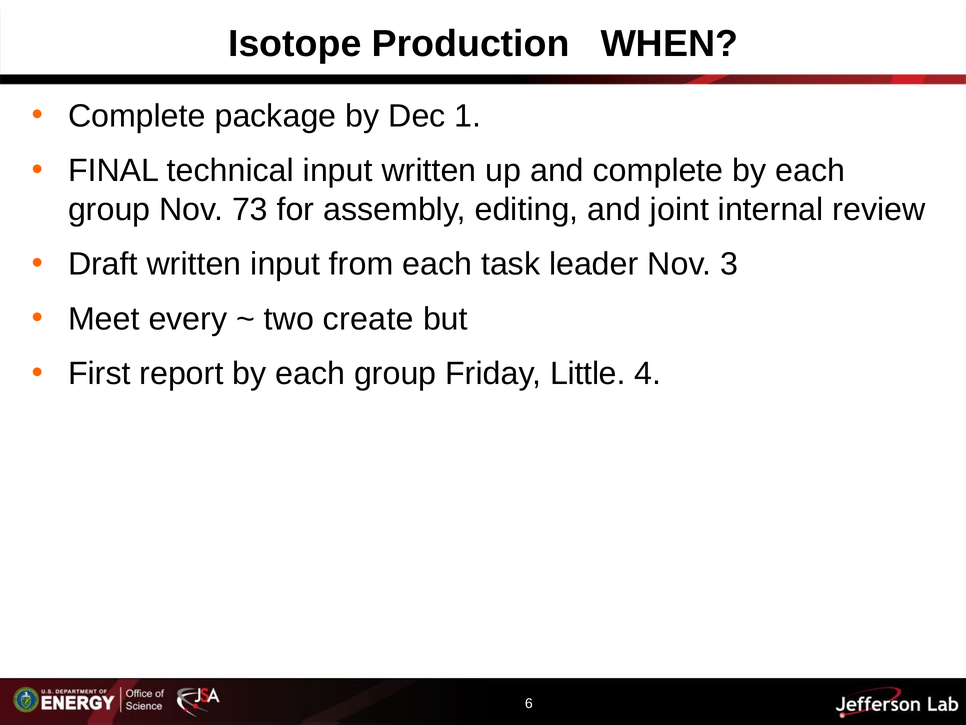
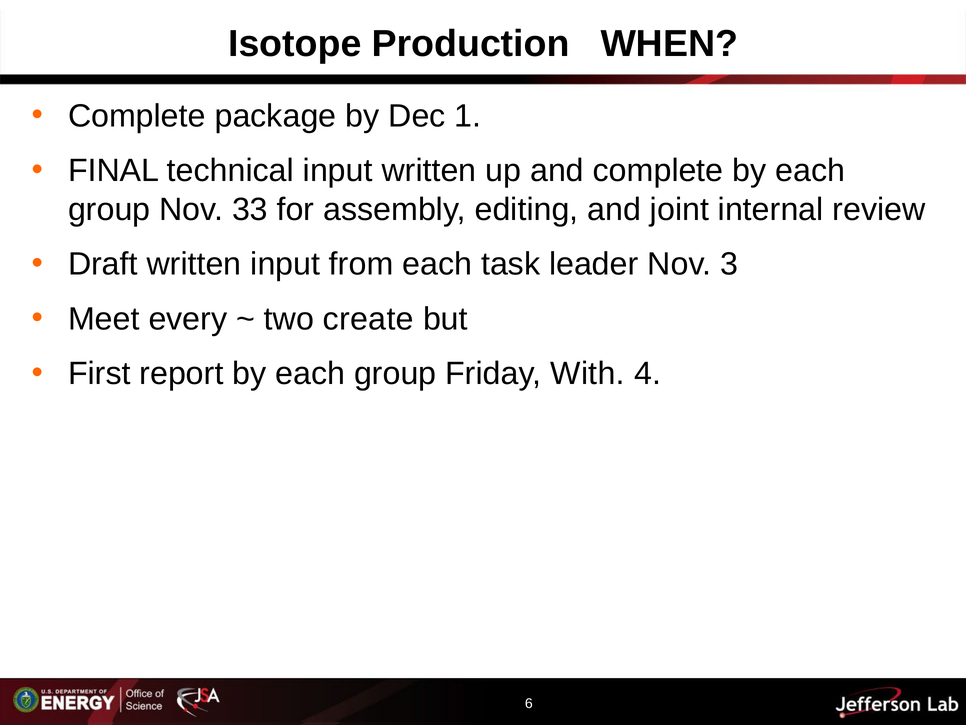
73: 73 -> 33 (250, 209)
Little: Little -> With (588, 374)
